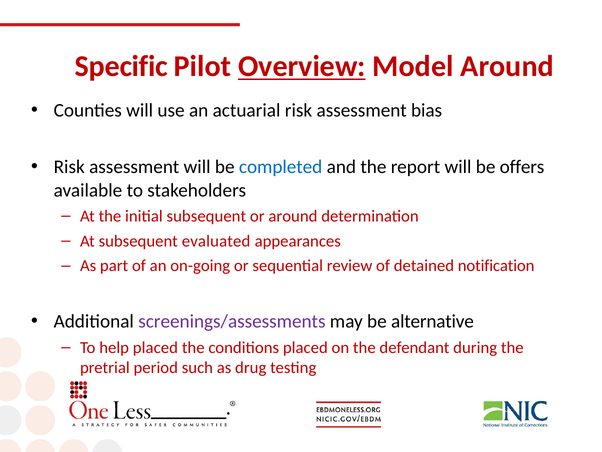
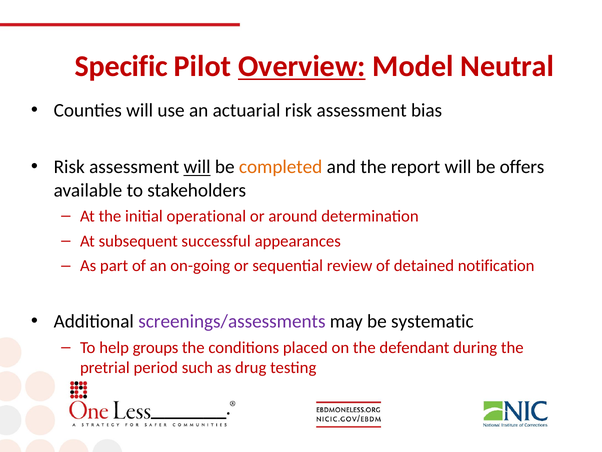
Model Around: Around -> Neutral (507, 66)
will underline: none -> present (197, 167)
completed colour: blue -> orange (281, 167)
initial subsequent: subsequent -> operational (206, 216)
evaluated: evaluated -> successful (216, 241)
alternative: alternative -> systematic (432, 321)
help placed: placed -> groups (156, 347)
